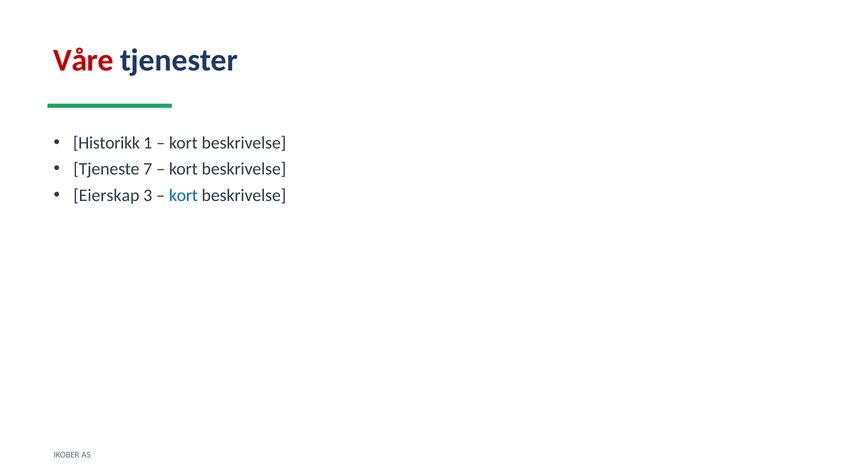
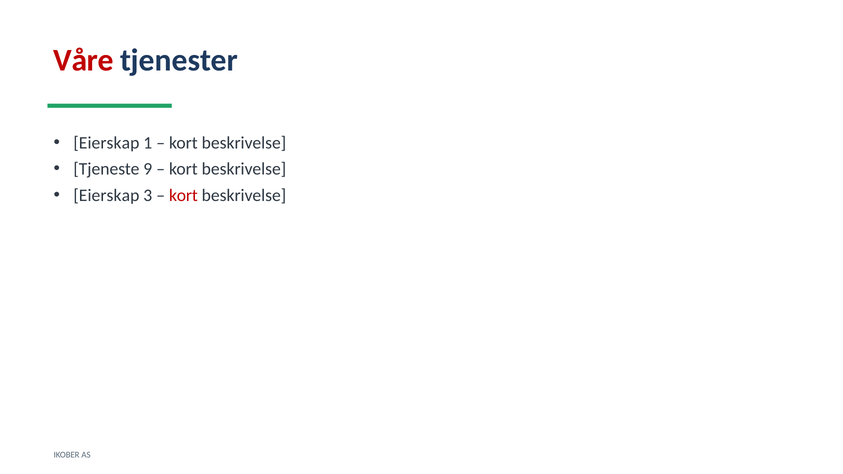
Historikk: Historikk -> Eierskap (106, 143)
7: 7 -> 9 (148, 169)
kort colour: blue -> red (183, 195)
